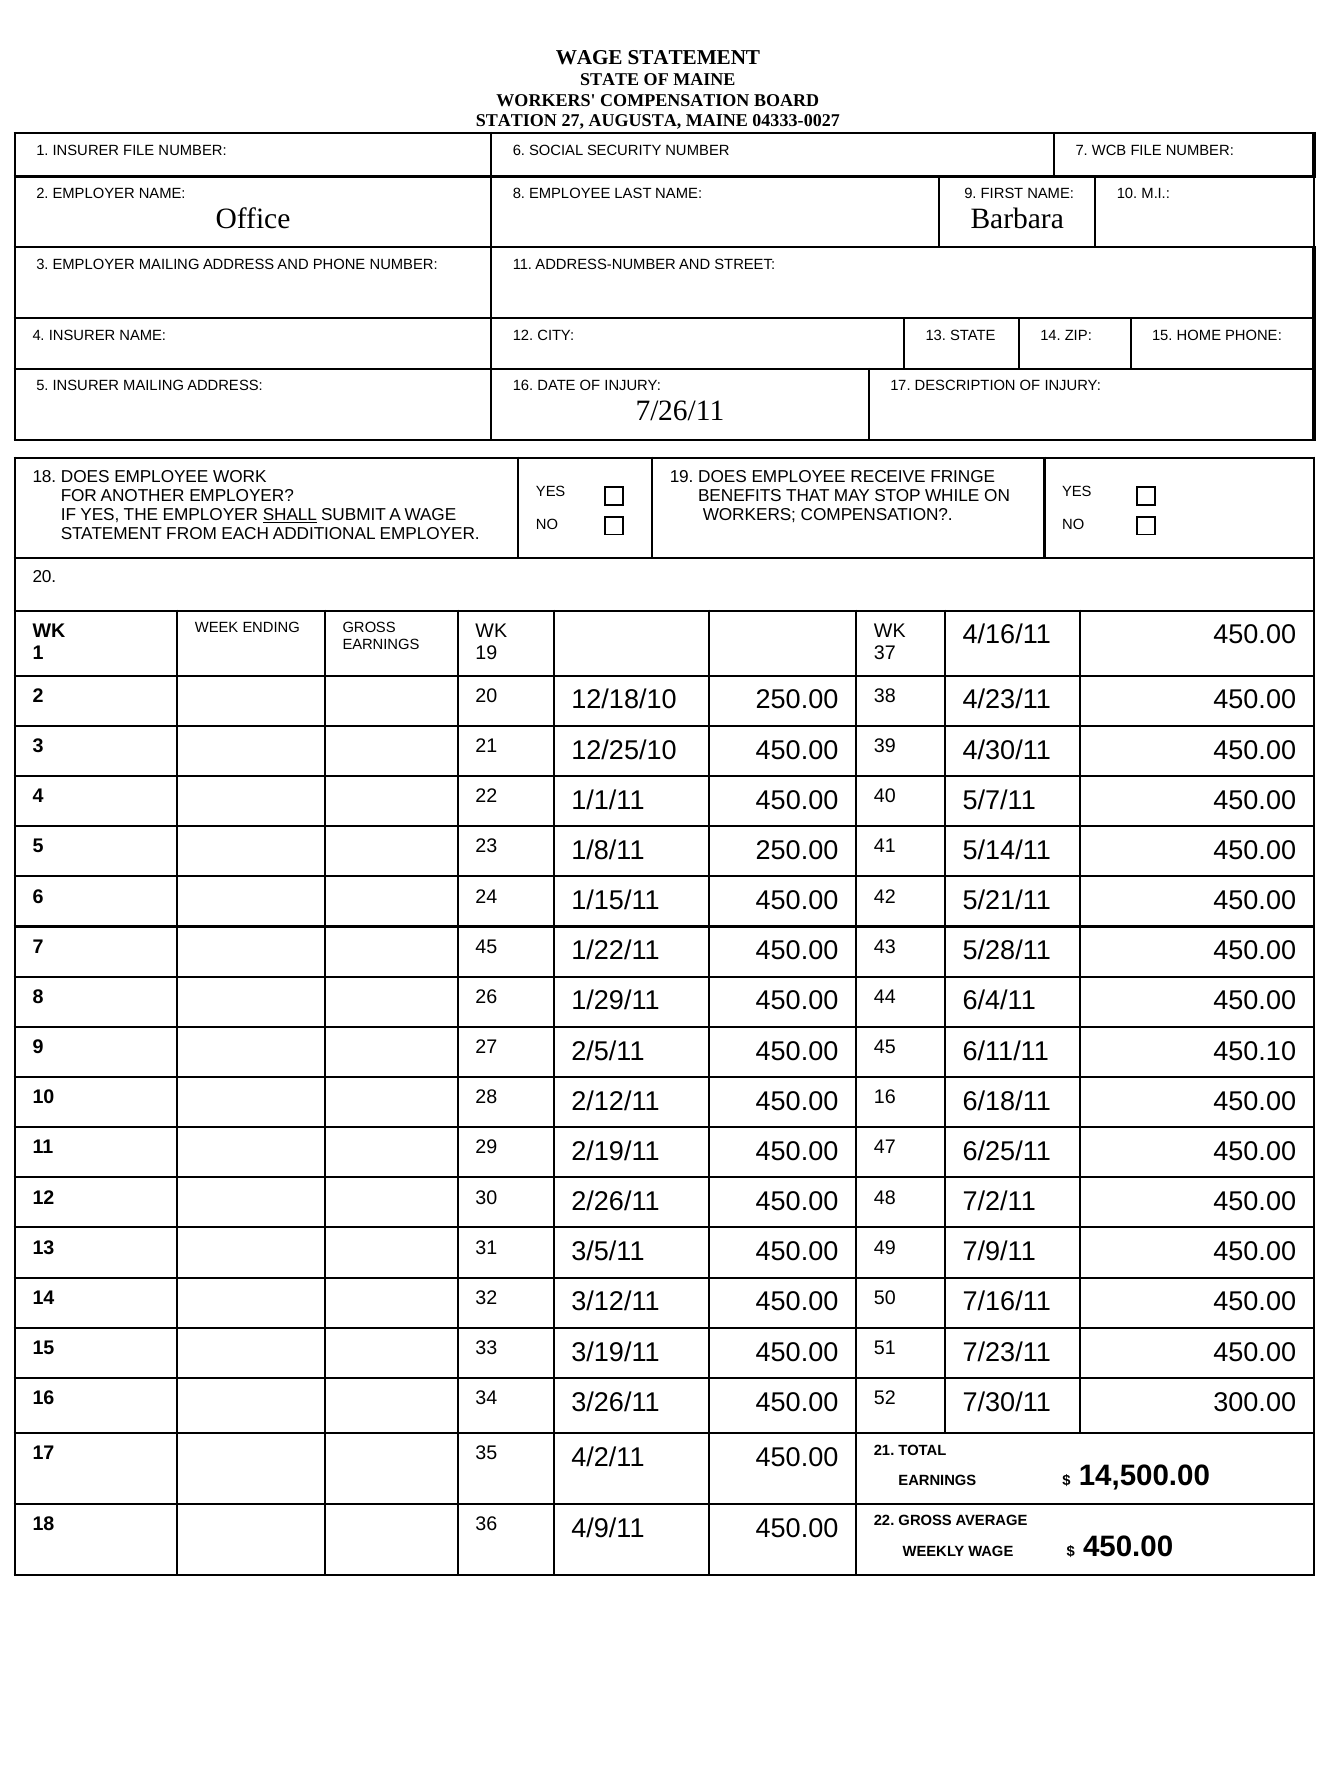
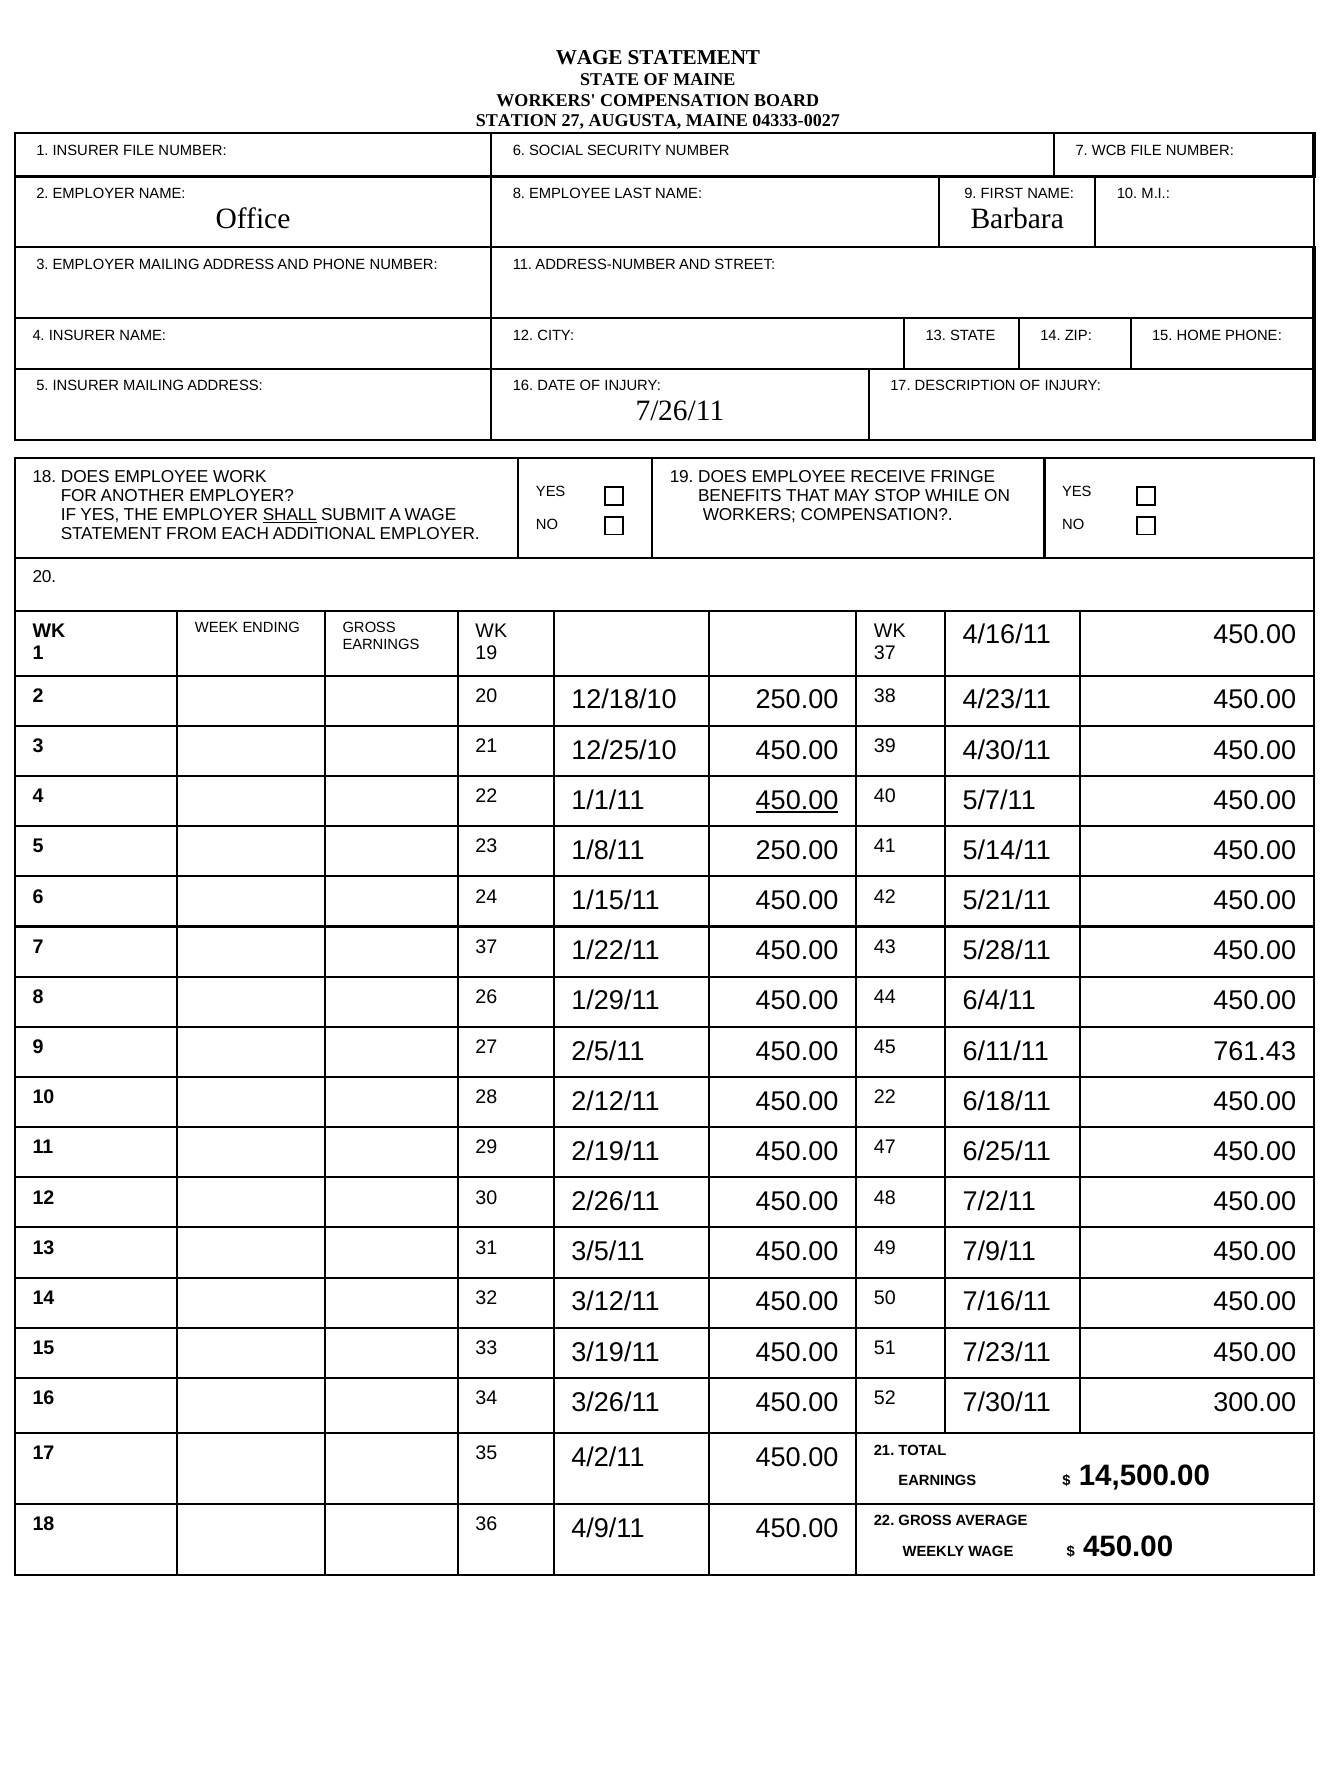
450.00 underline: none -> present (797, 800)
7 45: 45 -> 37 (486, 947)
450.10: 450.10 -> 761.43 (1255, 1051)
2/12/11 450.00 16: 16 -> 22 (885, 1097)
